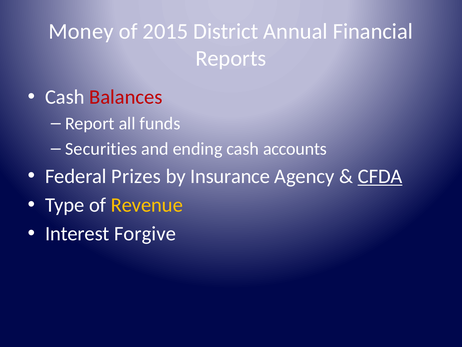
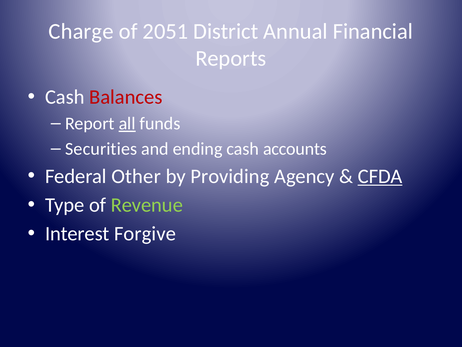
Money: Money -> Charge (81, 31)
2015: 2015 -> 2051 (165, 31)
all underline: none -> present (127, 123)
Prizes: Prizes -> Other (136, 176)
Insurance: Insurance -> Providing (230, 176)
Revenue colour: yellow -> light green (147, 205)
